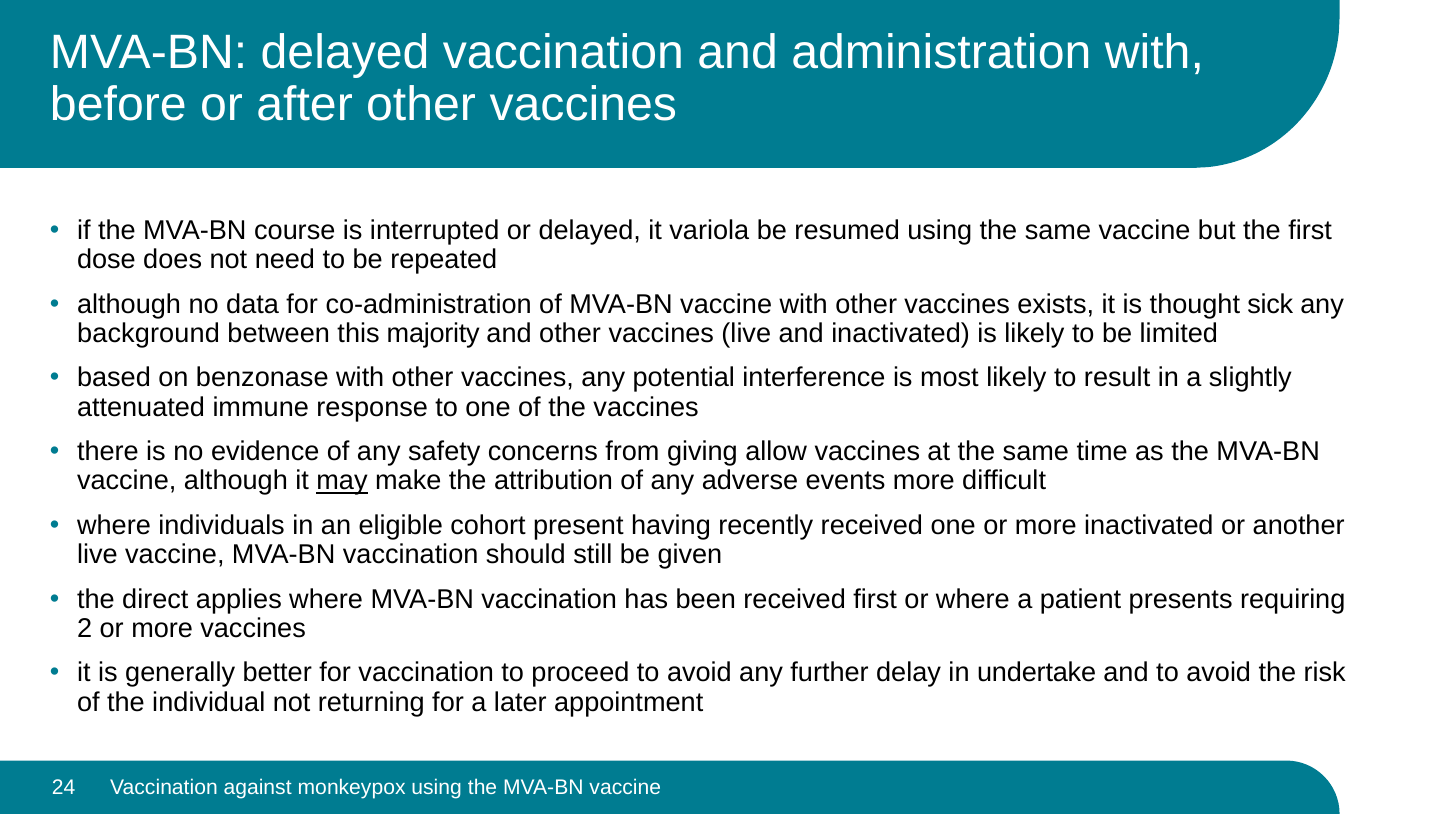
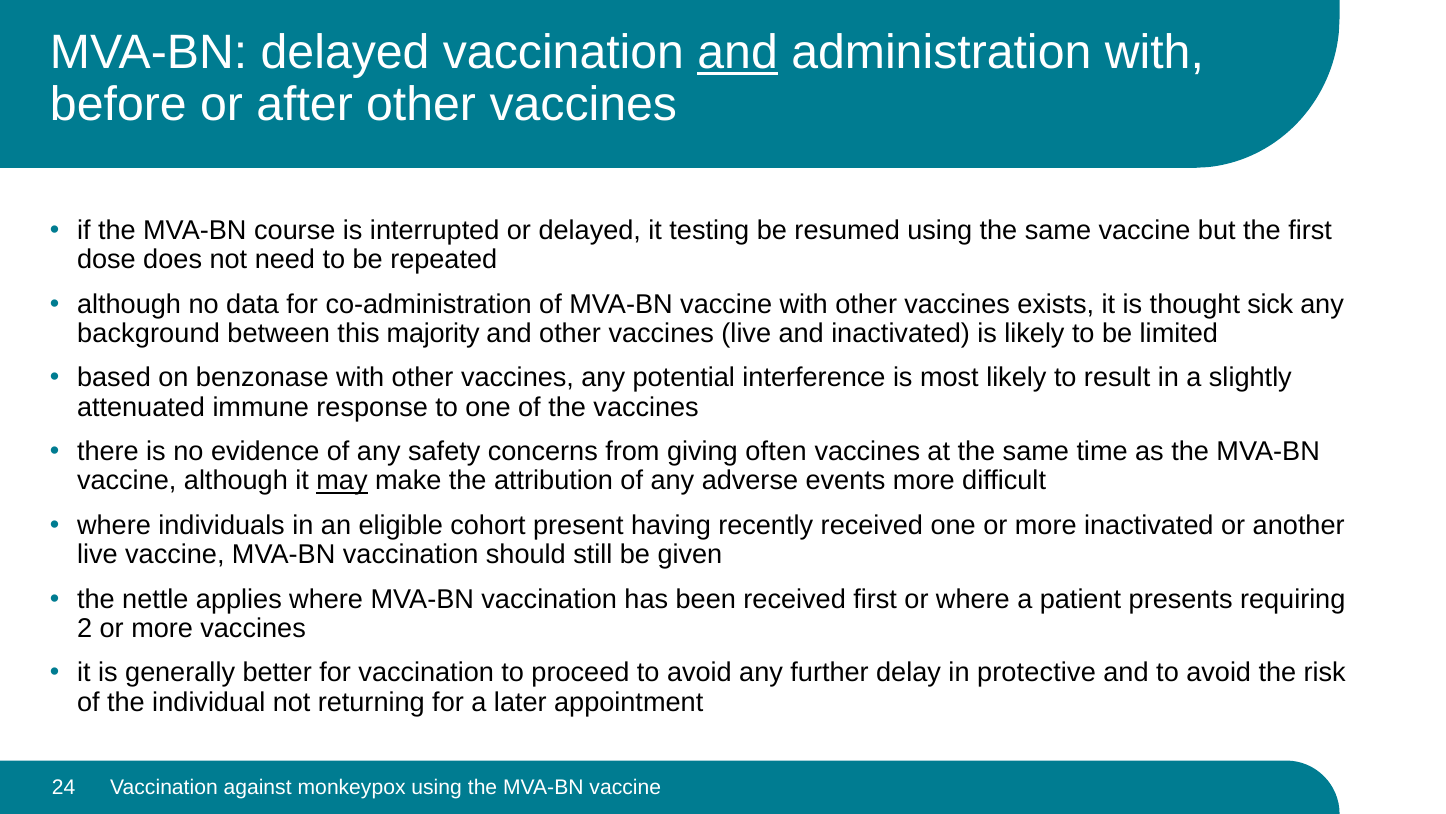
and underline: none -> present (738, 52)
variola: variola -> testing (709, 230)
allow: allow -> often (776, 451)
direct: direct -> nettle (155, 599)
undertake: undertake -> protective (1036, 672)
